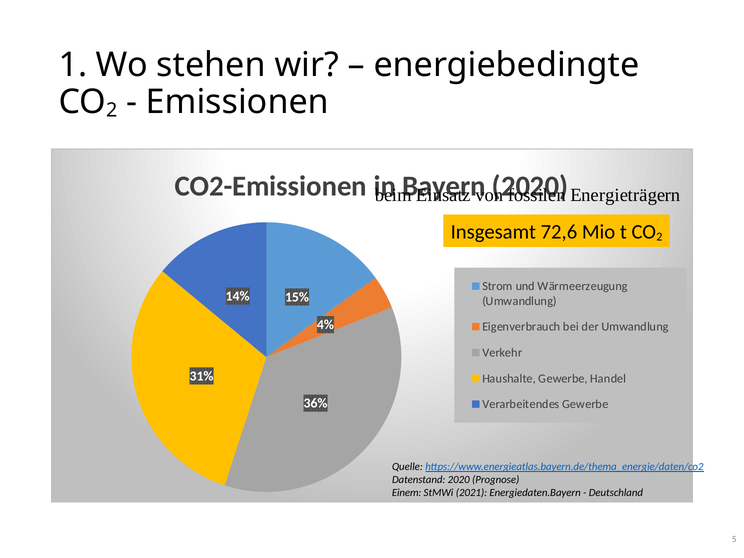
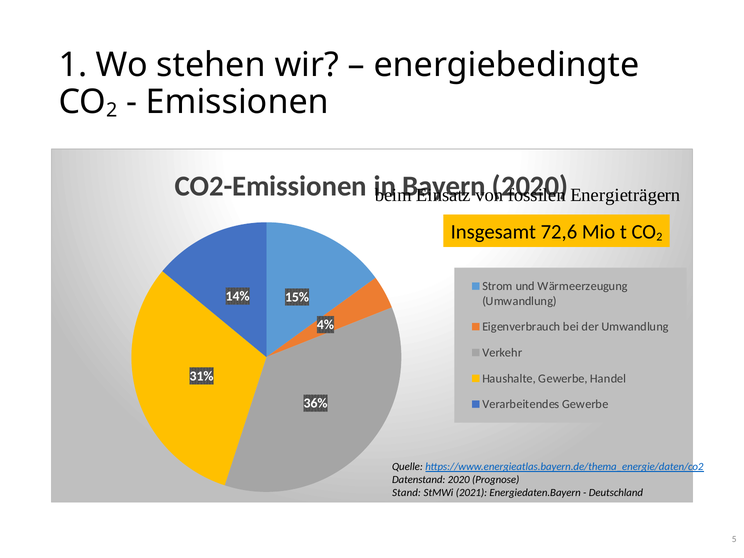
Einem: Einem -> Stand (407, 493)
